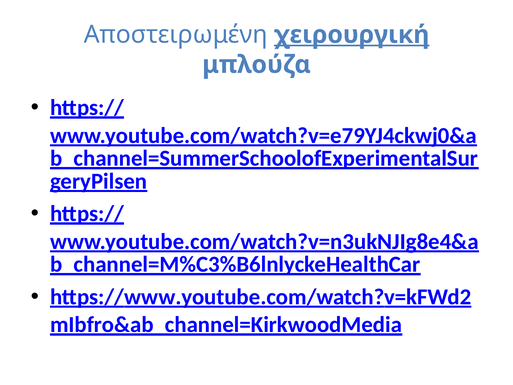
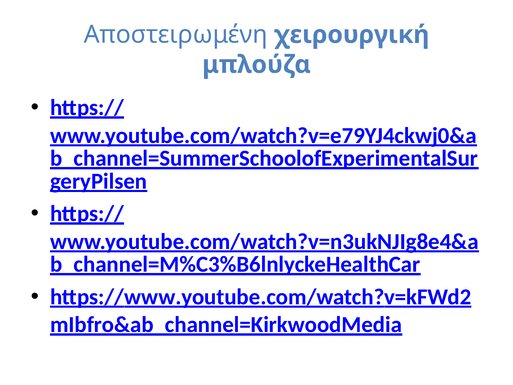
χειρουργική underline: present -> none (352, 35)
